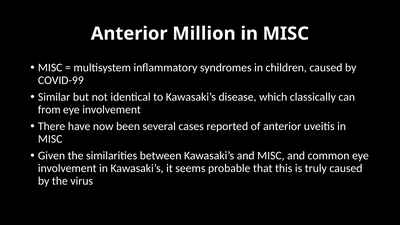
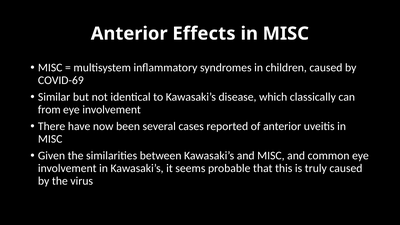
Million: Million -> Effects (204, 34)
COVID-99: COVID-99 -> COVID-69 (61, 80)
